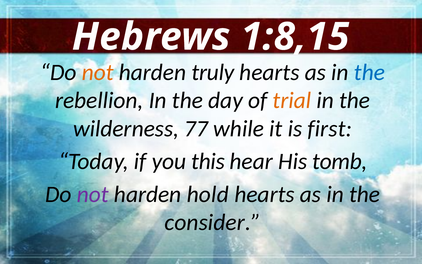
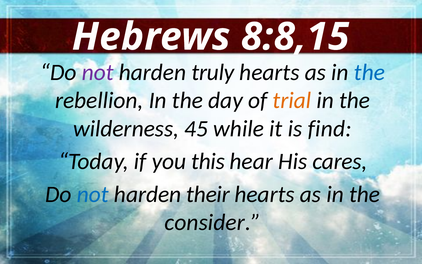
1:8,15: 1:8,15 -> 8:8,15 (295, 37)
not colour: orange -> purple (98, 72)
77: 77 -> 45 (196, 129)
first: first -> find (330, 129)
tomb: tomb -> cares (340, 161)
not colour: purple -> blue (93, 194)
hold: hold -> their (208, 194)
